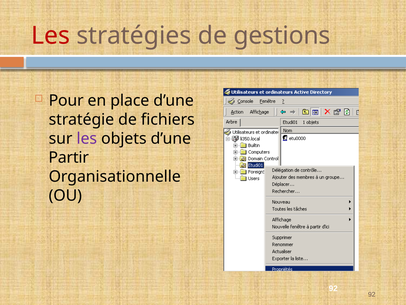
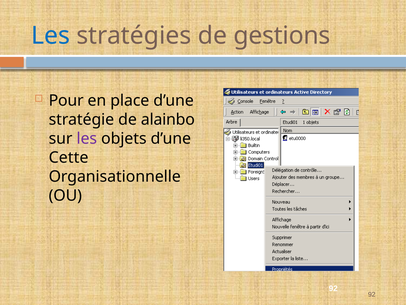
Les colour: red -> blue (51, 36)
fichiers: fichiers -> alainbo (168, 120)
Partir: Partir -> Cette (69, 157)
